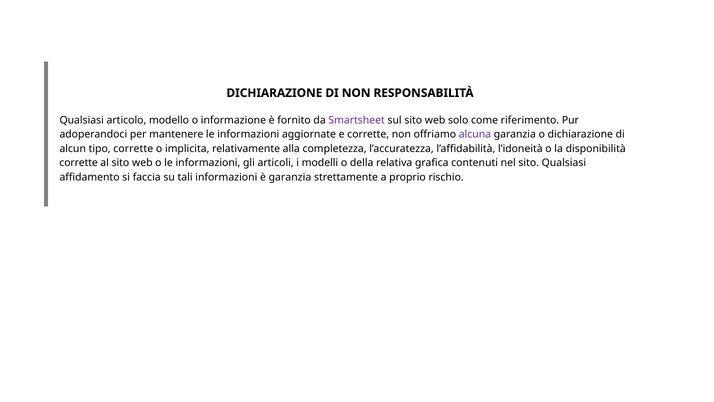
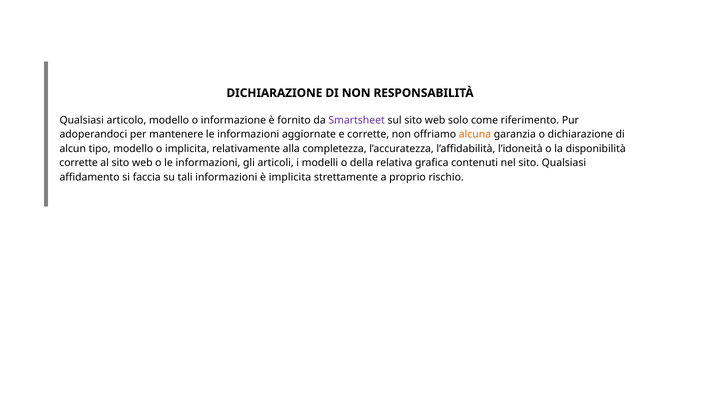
alcuna colour: purple -> orange (475, 134)
tipo corrette: corrette -> modello (133, 149)
è garanzia: garanzia -> implicita (290, 177)
